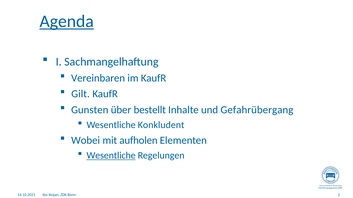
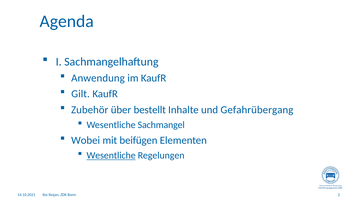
Agenda underline: present -> none (67, 21)
Vereinbaren: Vereinbaren -> Anwendung (98, 78)
Gunsten: Gunsten -> Zubehör (90, 110)
Konkludent: Konkludent -> Sachmangel (161, 125)
aufholen: aufholen -> beifügen (138, 141)
